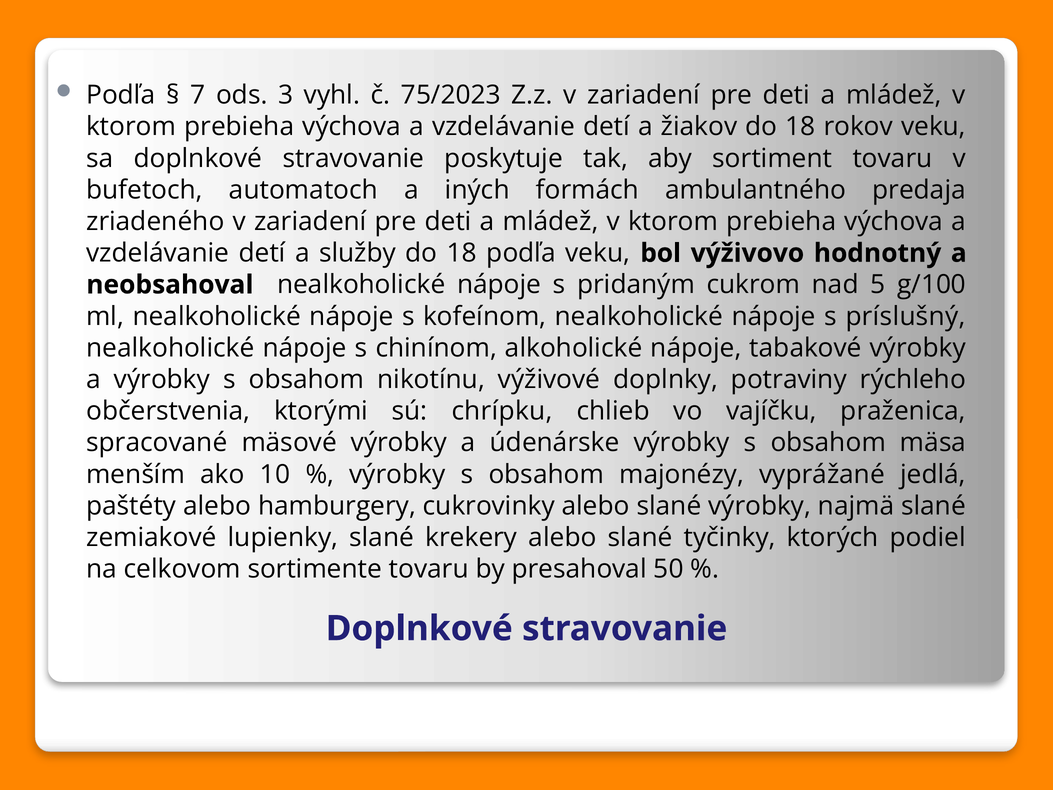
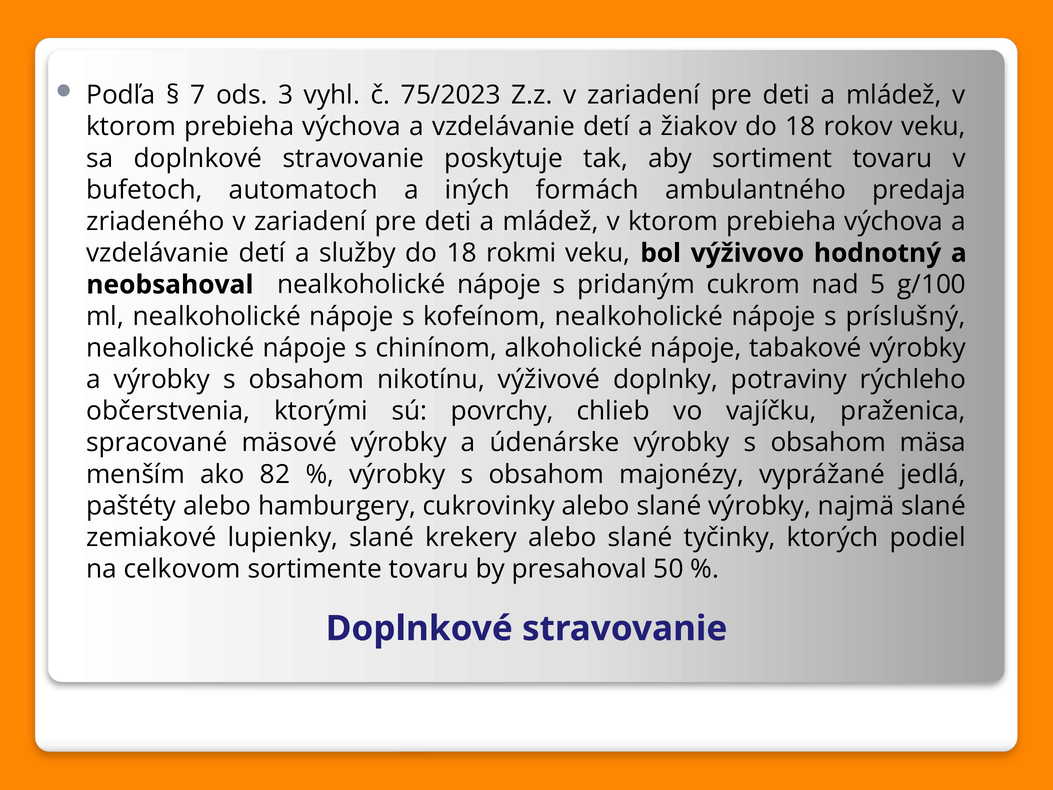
18 podľa: podľa -> rokmi (521, 253)
chrípku: chrípku -> povrchy (502, 411)
10: 10 -> 82 (275, 474)
